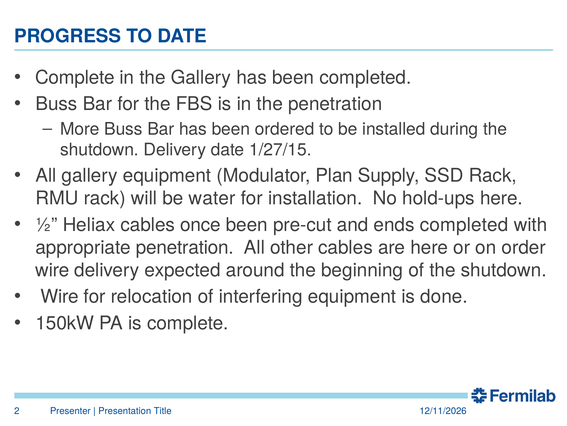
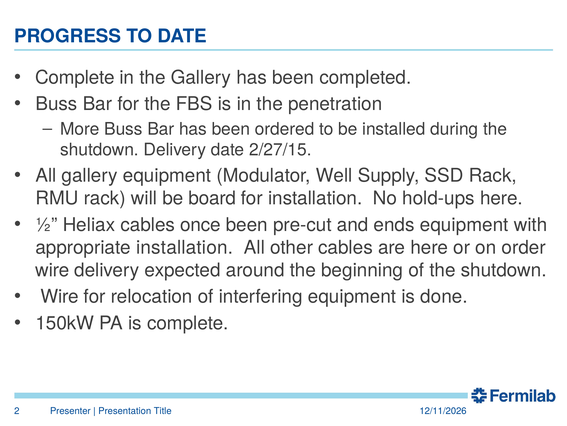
1/27/15: 1/27/15 -> 2/27/15 (280, 150)
Plan: Plan -> Well (334, 175)
water: water -> board (212, 198)
ends completed: completed -> equipment (464, 224)
appropriate penetration: penetration -> installation (185, 247)
